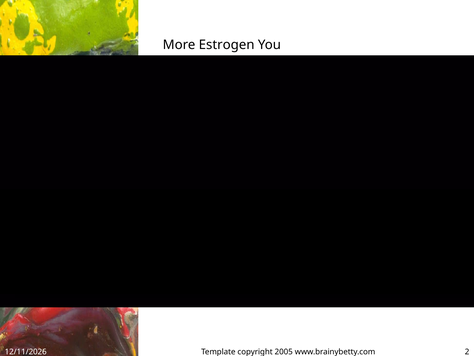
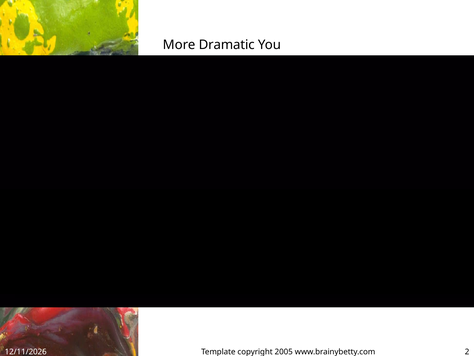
Estrogen: Estrogen -> Dramatic (227, 45)
